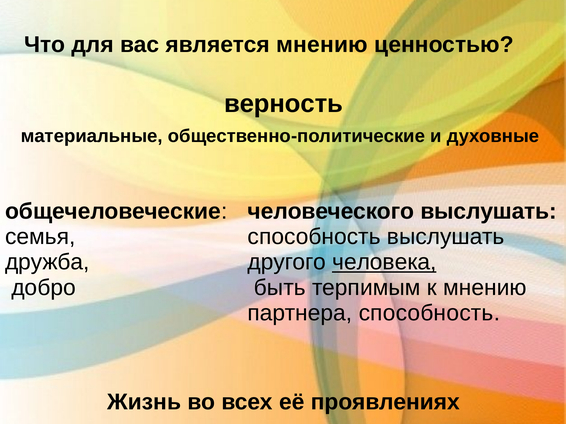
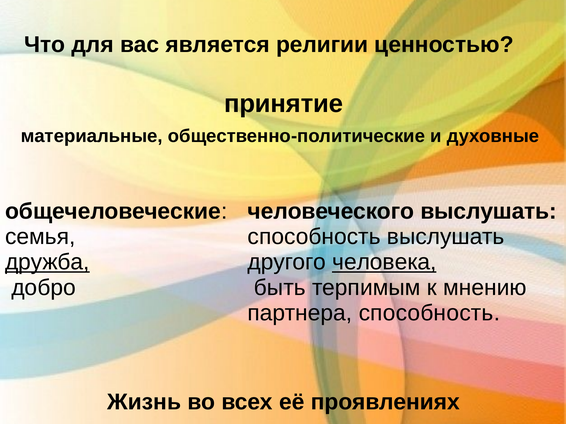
является мнению: мнению -> религии (322, 45)
верность: верность -> принятие (284, 104)
дружба underline: none -> present (47, 262)
